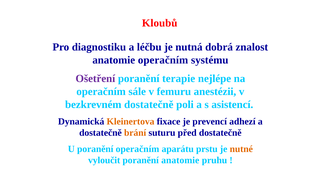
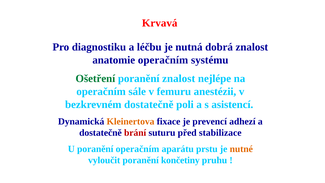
Kloubů: Kloubů -> Krvavá (160, 23)
Ošetření colour: purple -> green (95, 78)
poranění terapie: terapie -> znalost (179, 78)
brání colour: orange -> red (135, 133)
před dostatečně: dostatečně -> stabilizace (220, 133)
poranění anatomie: anatomie -> končetiny (180, 160)
